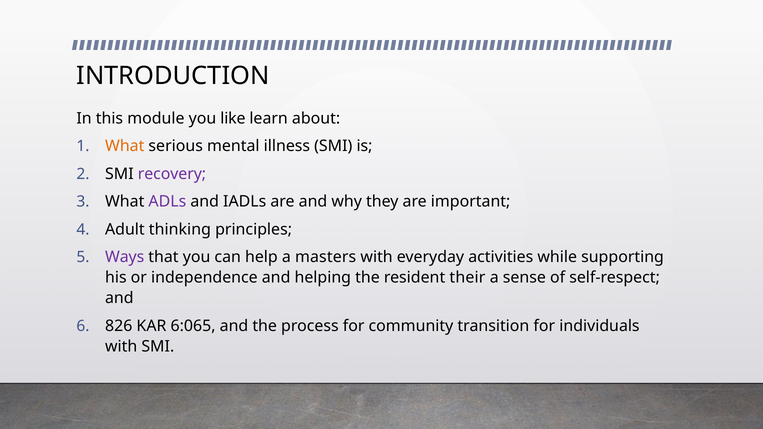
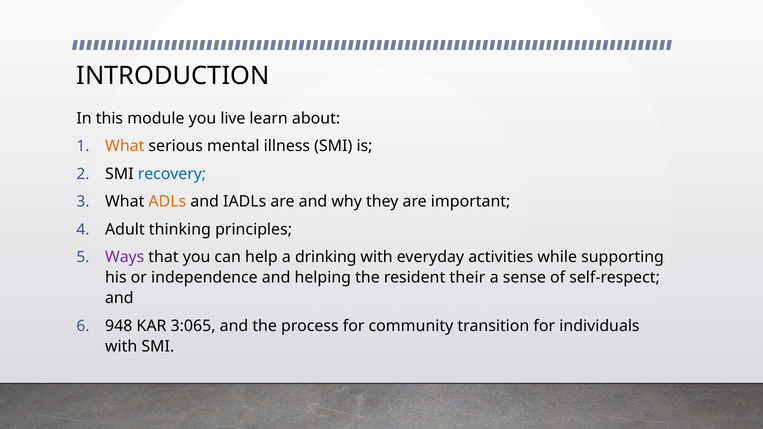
like: like -> live (233, 119)
recovery colour: purple -> blue (172, 174)
ADLs colour: purple -> orange (167, 202)
masters: masters -> drinking (326, 257)
826: 826 -> 948 (119, 326)
6:065: 6:065 -> 3:065 (193, 326)
